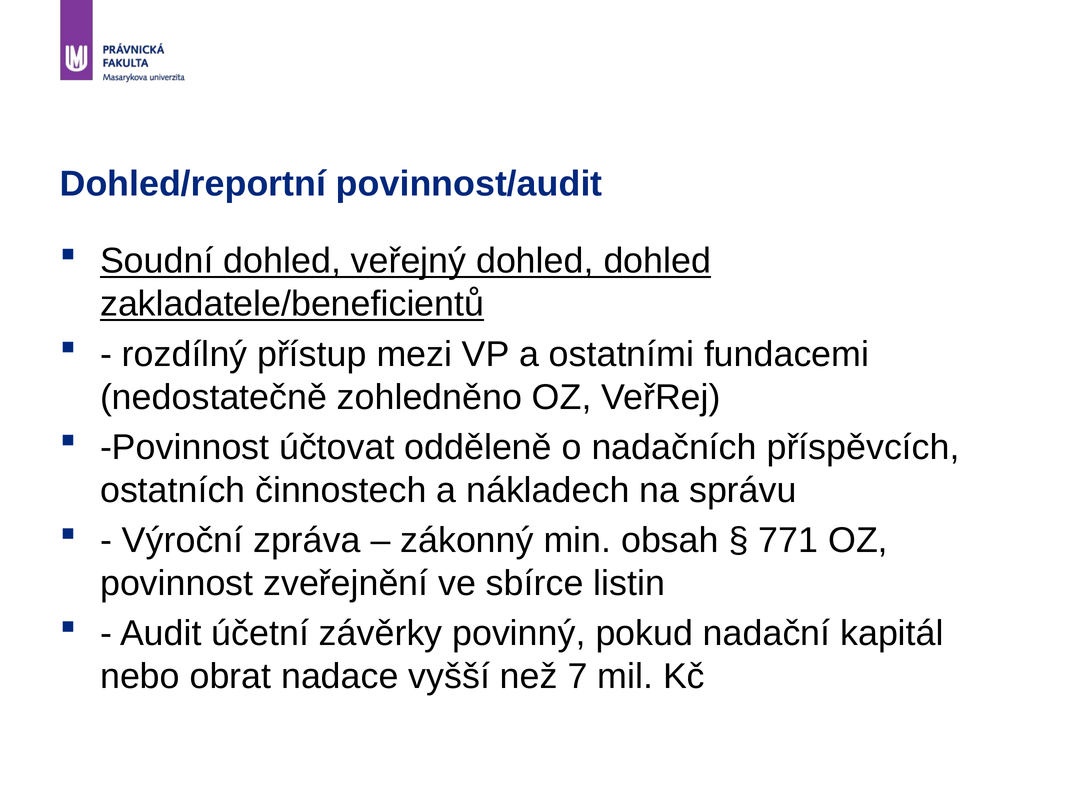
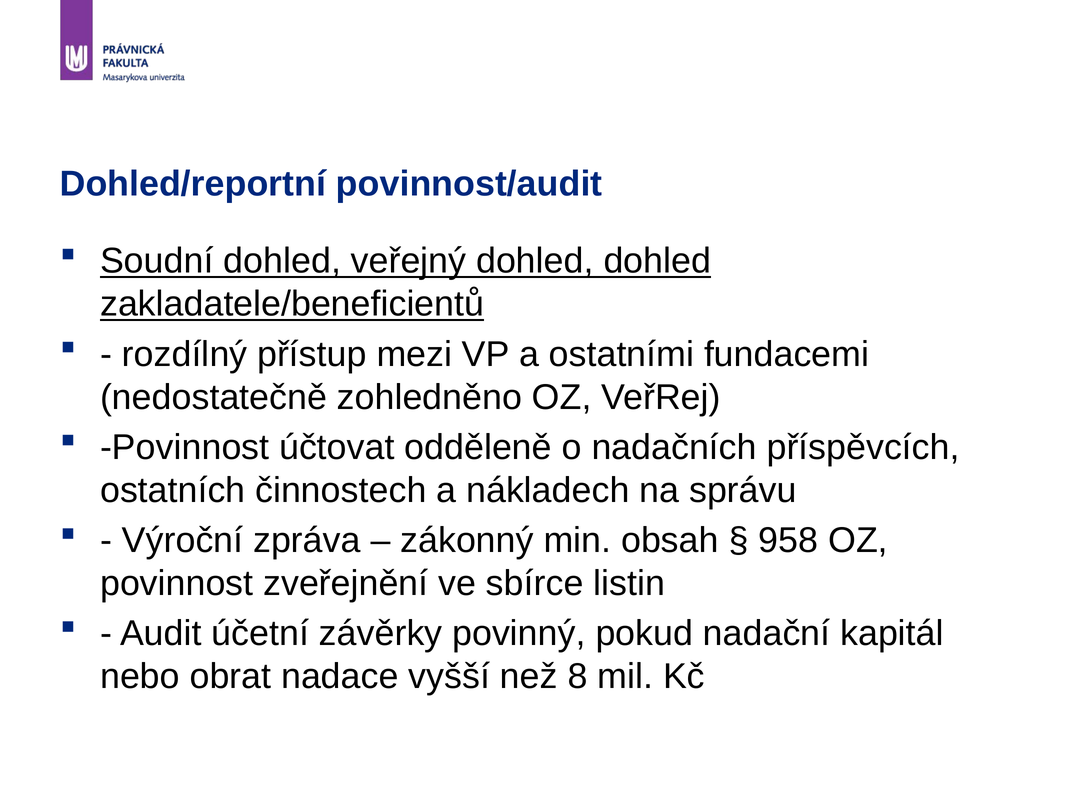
771: 771 -> 958 (788, 540)
7: 7 -> 8 (578, 676)
